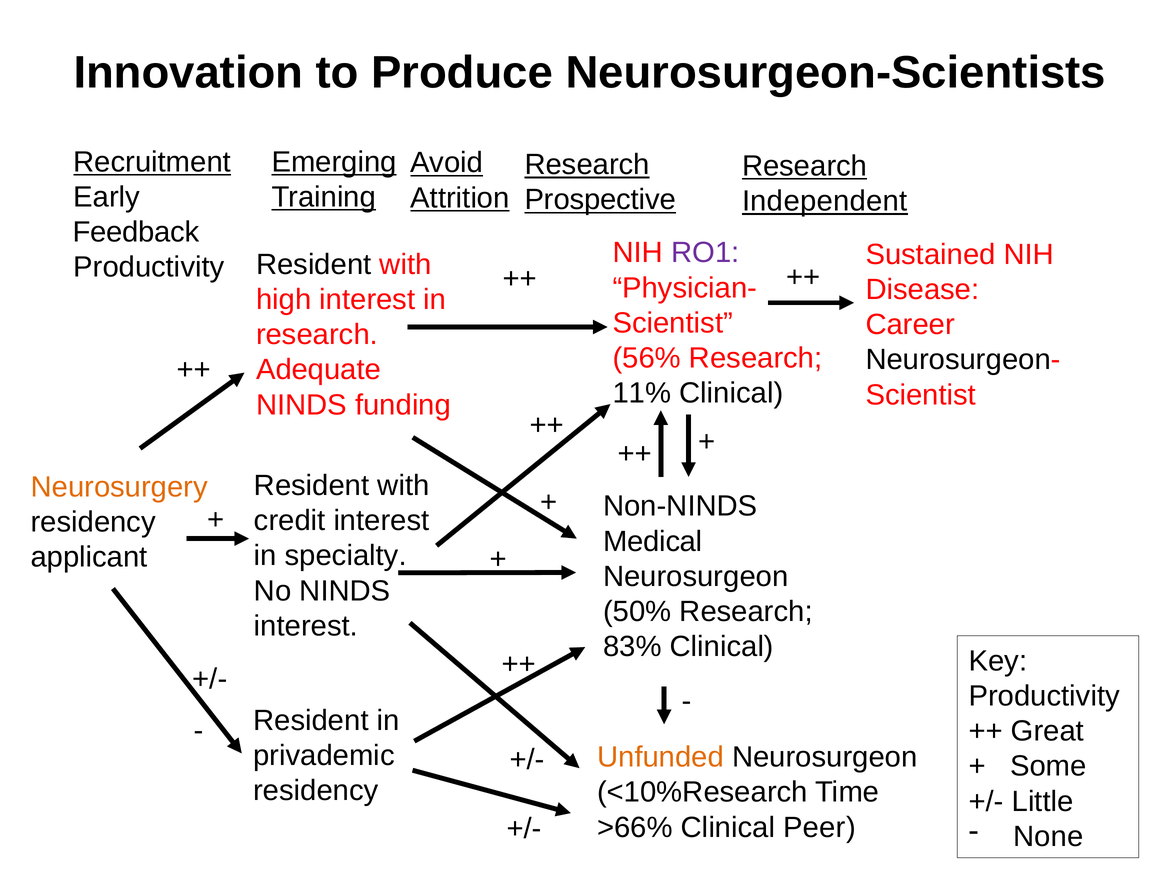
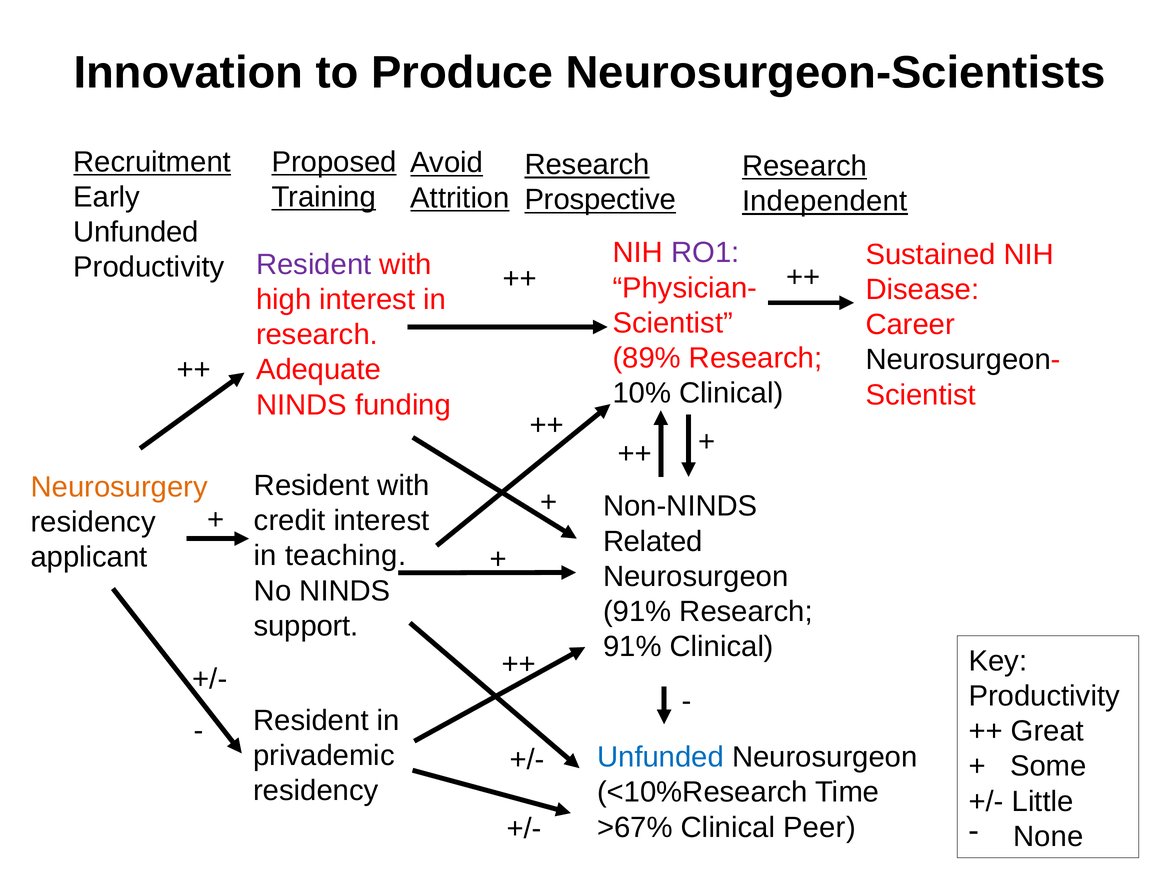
Emerging: Emerging -> Proposed (334, 162)
Feedback: Feedback -> Unfunded (136, 232)
Resident colour: black -> purple (314, 264)
56%: 56% -> 89% (647, 358)
11%: 11% -> 10% (642, 393)
Medical: Medical -> Related (653, 542)
specialty: specialty -> teaching (346, 556)
50%: 50% -> 91% (637, 612)
interest: interest -> support (306, 626)
83%: 83% -> 91% (632, 647)
Unfunded colour: orange -> blue (661, 757)
>66%: >66% -> >67% (635, 828)
